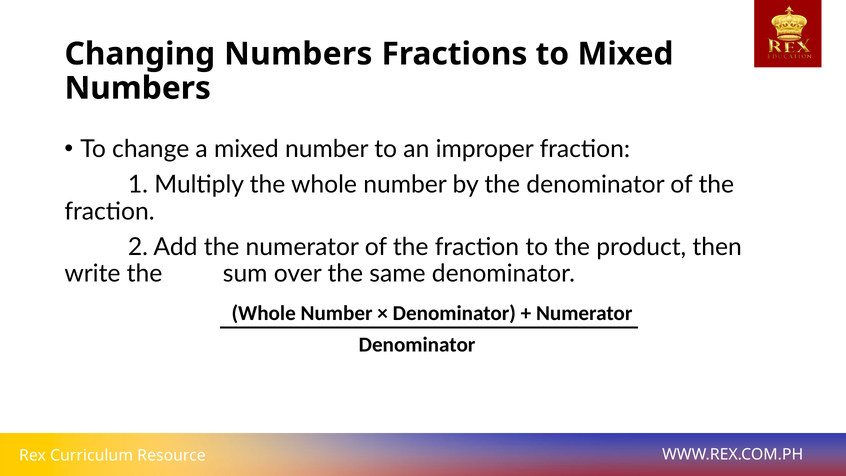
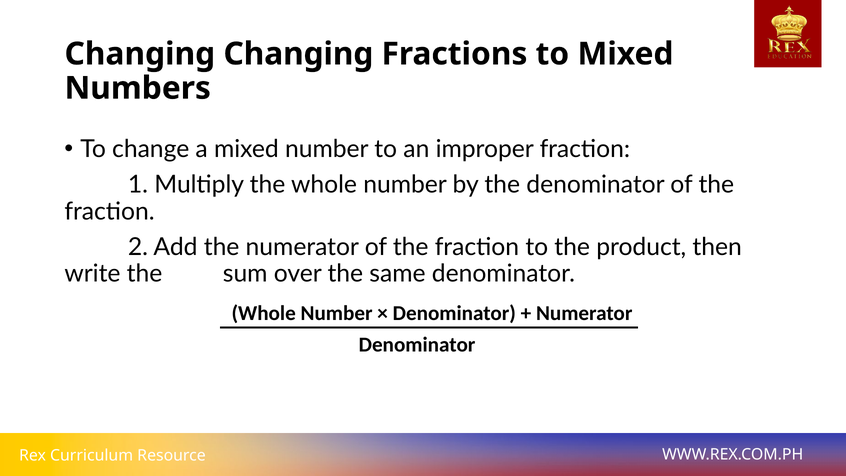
Changing Numbers: Numbers -> Changing (298, 54)
